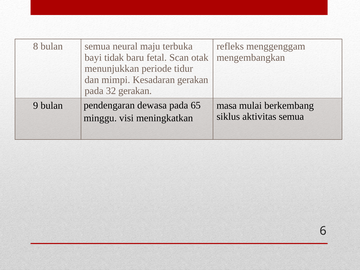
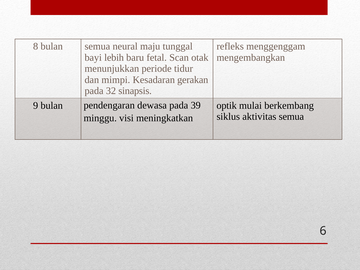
terbuka: terbuka -> tunggal (178, 46)
tidak: tidak -> lebih (114, 58)
32 gerakan: gerakan -> sinapsis (135, 91)
65: 65 -> 39 (196, 105)
masa: masa -> optik (227, 106)
